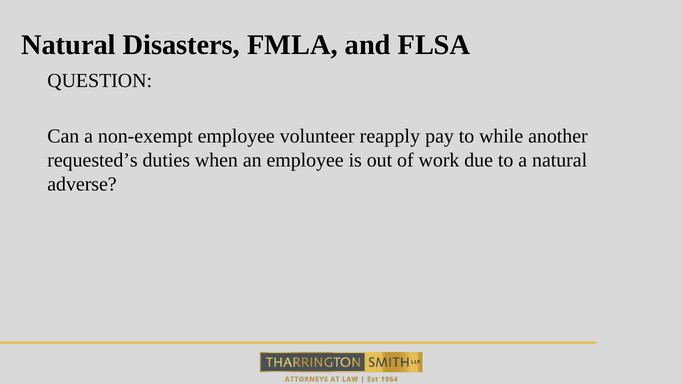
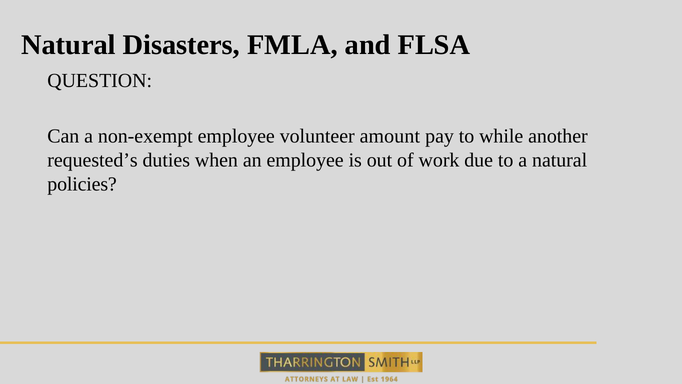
reapply: reapply -> amount (390, 136)
adverse: adverse -> policies (82, 184)
